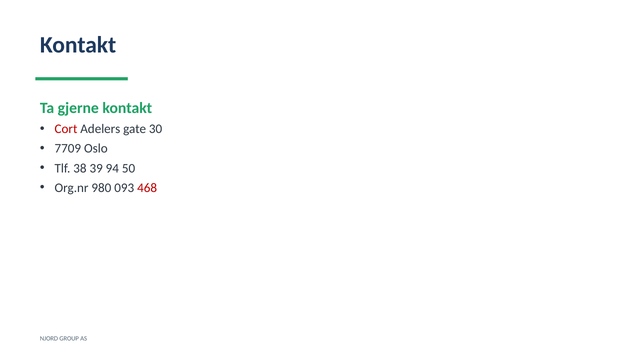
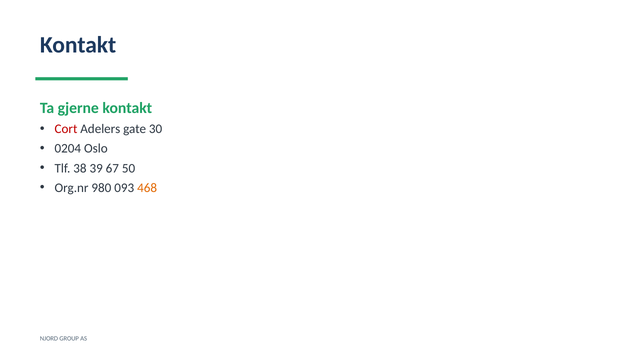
7709: 7709 -> 0204 (68, 149)
94: 94 -> 67 (112, 168)
468 colour: red -> orange (147, 188)
